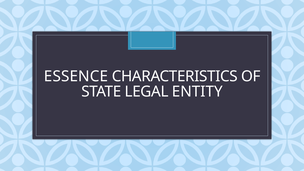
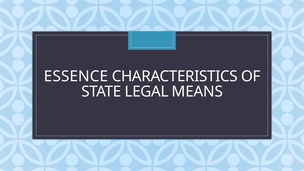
ENTITY: ENTITY -> MEANS (197, 92)
